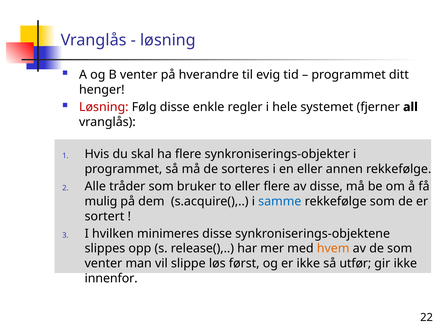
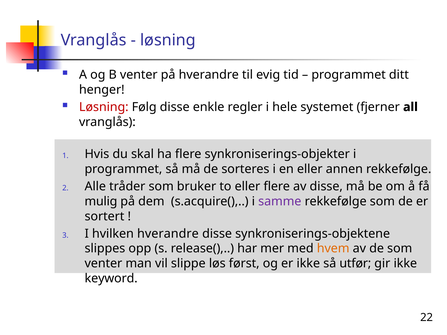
samme colour: blue -> purple (280, 202)
hvilken minimeres: minimeres -> hverandre (168, 234)
innenfor: innenfor -> keyword (111, 279)
